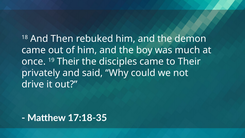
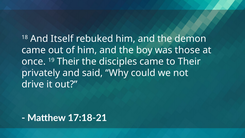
Then: Then -> Itself (62, 39)
much: much -> those (187, 50)
17:18-35: 17:18-35 -> 17:18-21 (87, 118)
